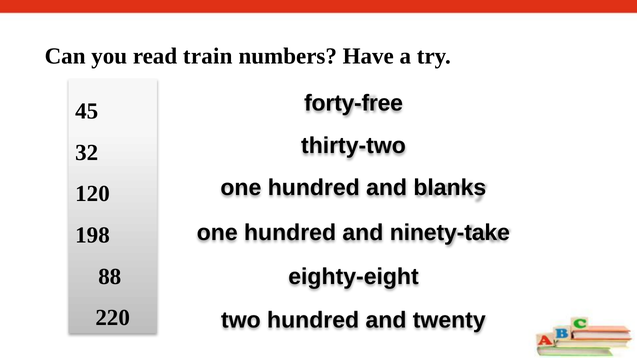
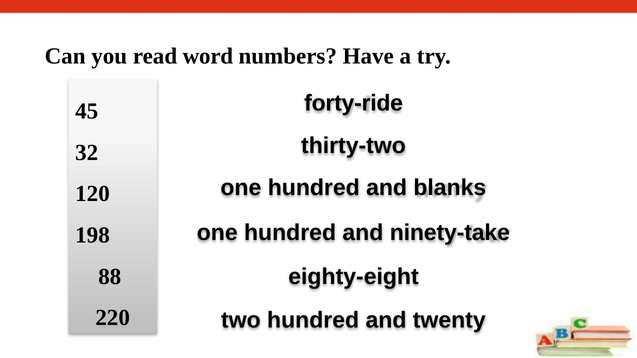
train: train -> word (208, 56)
forty-free: forty-free -> forty-ride (354, 103)
